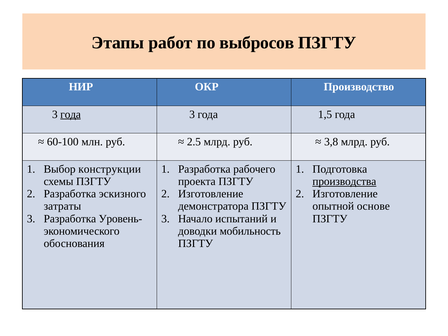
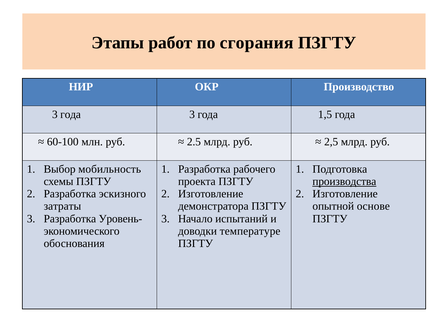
выбросов: выбросов -> сгорания (257, 43)
года underline: present -> none (71, 114)
3,8: 3,8 -> 2,5 (331, 142)
конструкции: конструкции -> мобильность (110, 169)
мобильность: мобильность -> температуре (250, 231)
